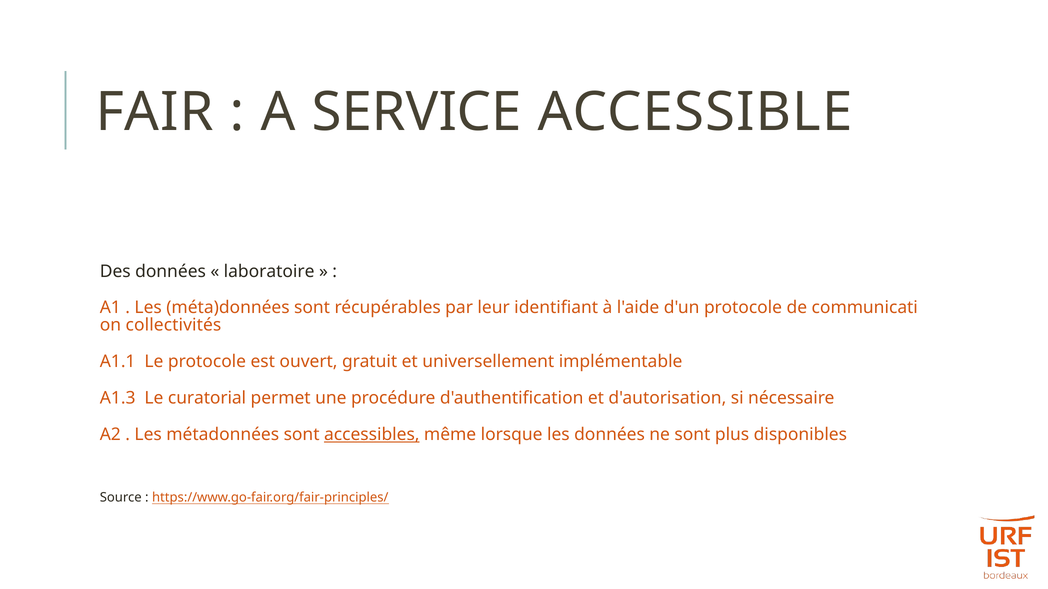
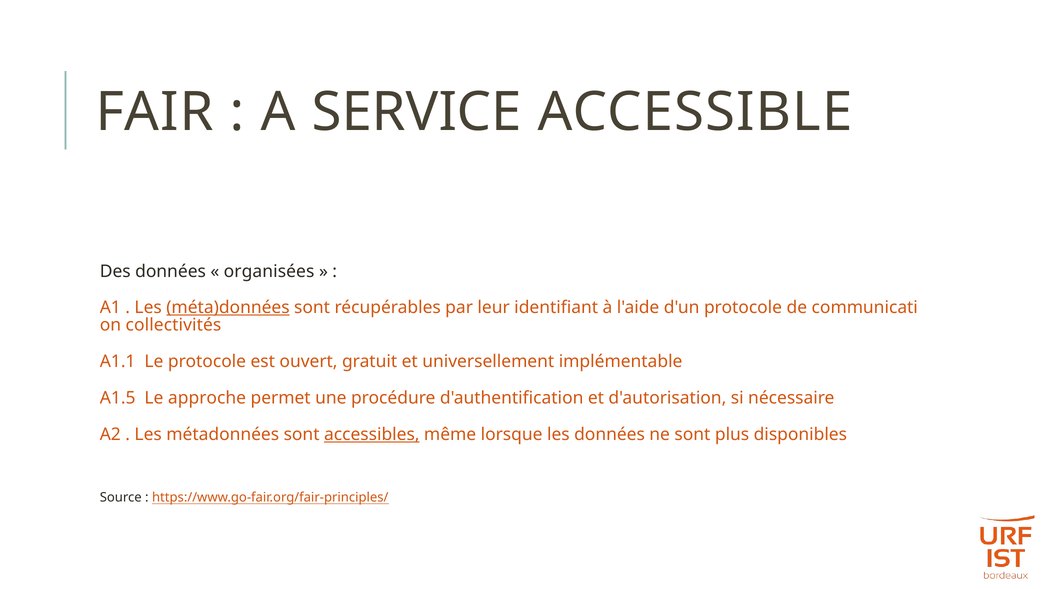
laboratoire: laboratoire -> organisées (269, 272)
méta)données underline: none -> present (228, 308)
A1.3: A1.3 -> A1.5 (118, 398)
curatorial: curatorial -> approche (207, 398)
